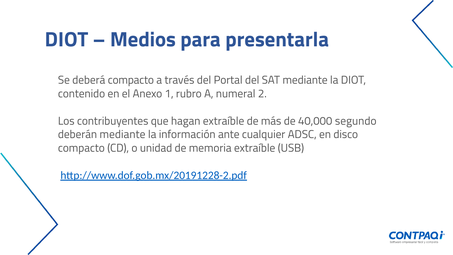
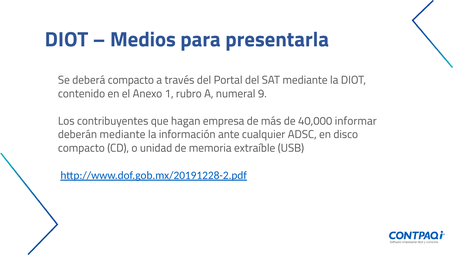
2: 2 -> 9 (262, 94)
hagan extraíble: extraíble -> empresa (224, 121)
segundo: segundo -> informar (356, 121)
